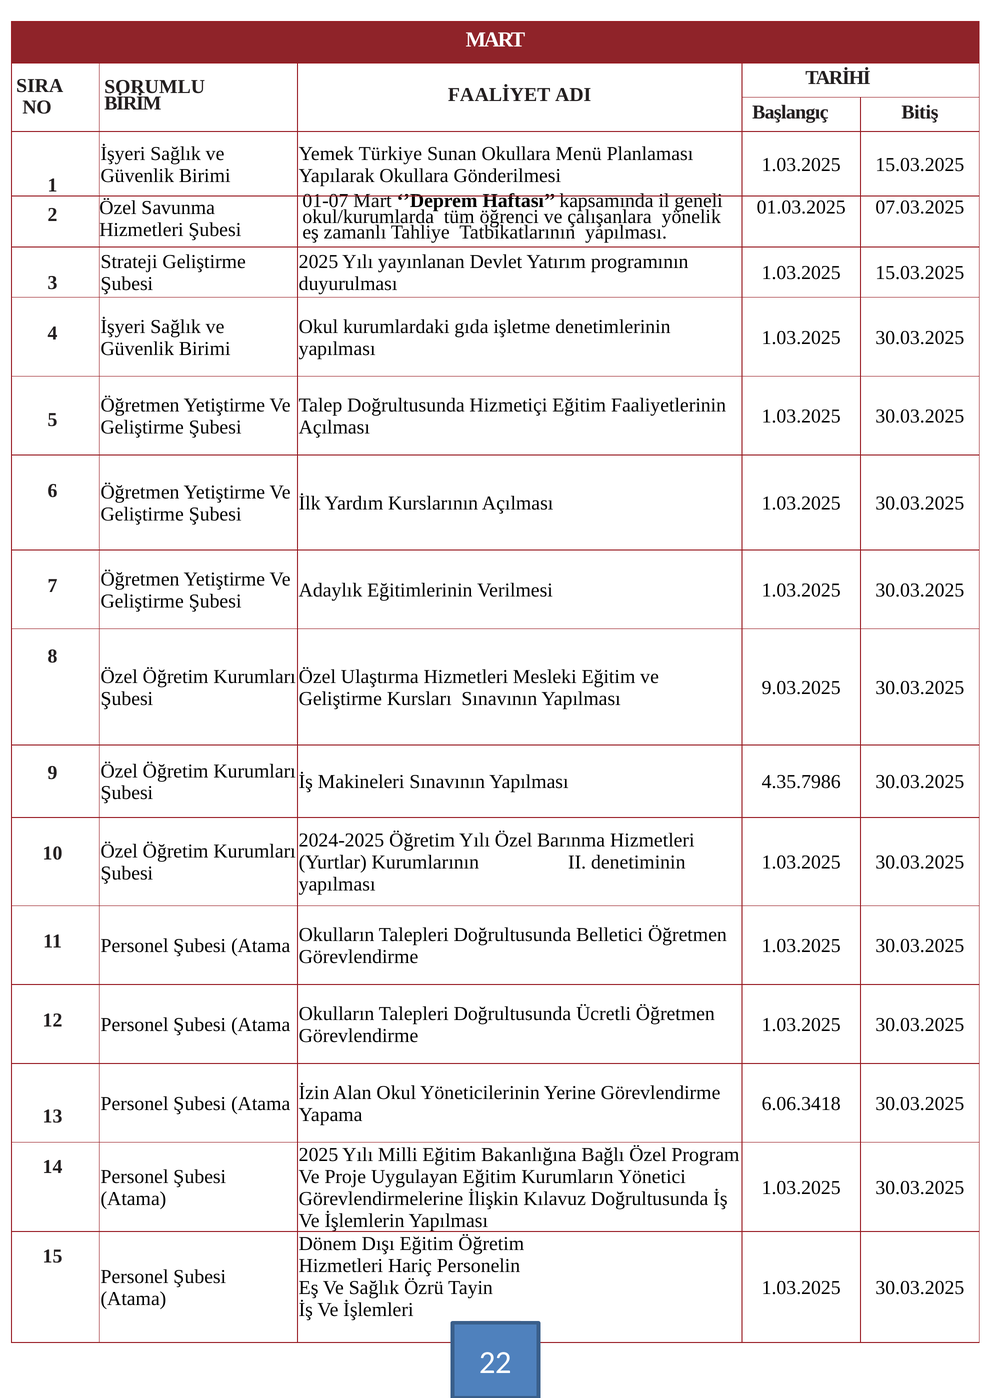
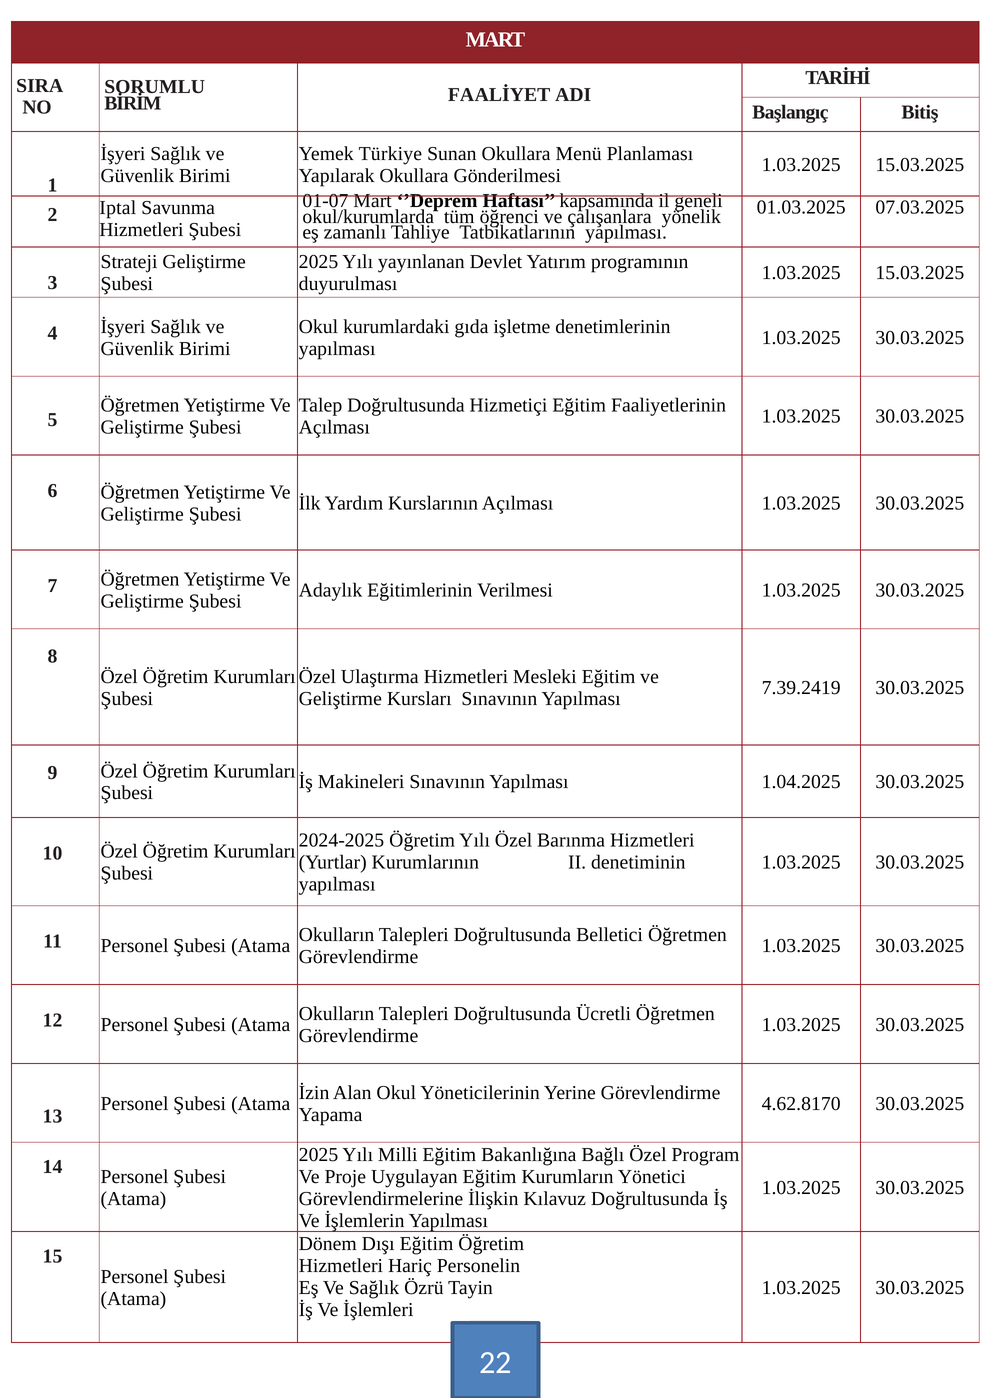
2 Özel: Özel -> Iptal (118, 208)
9.03.2025: 9.03.2025 -> 7.39.2419 (801, 688)
4.35.7986: 4.35.7986 -> 1.04.2025 (801, 782)
6.06.3418: 6.06.3418 -> 4.62.8170 (801, 1103)
